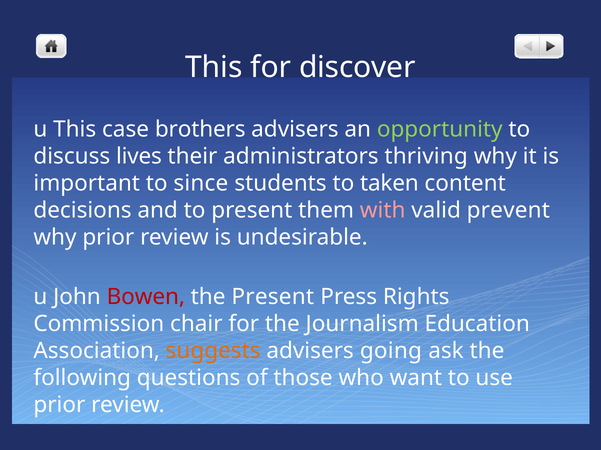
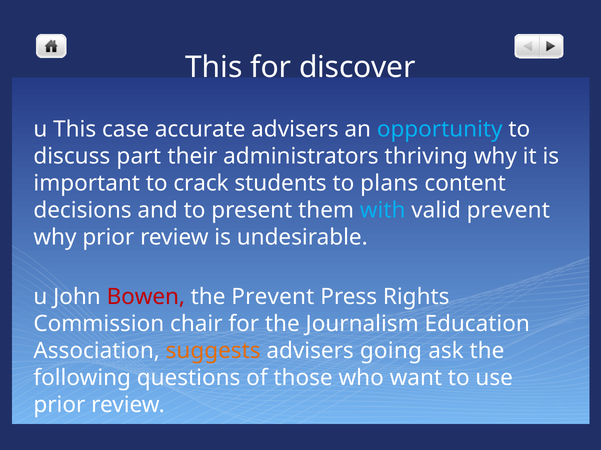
brothers: brothers -> accurate (200, 130)
opportunity colour: light green -> light blue (440, 130)
lives: lives -> part (139, 157)
since: since -> crack (201, 184)
taken: taken -> plans (389, 184)
with colour: pink -> light blue (383, 211)
the Present: Present -> Prevent (273, 297)
